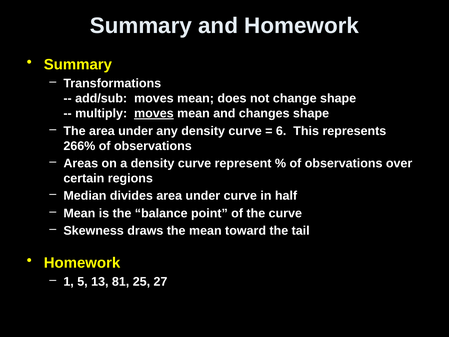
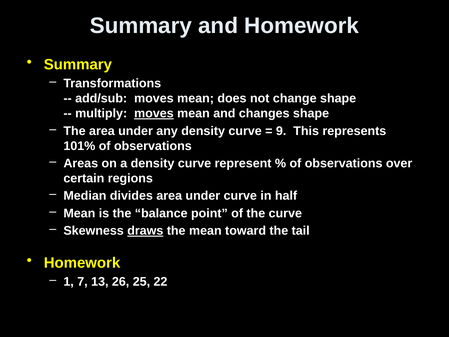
6: 6 -> 9 (281, 131)
266%: 266% -> 101% (79, 146)
draws underline: none -> present (145, 231)
5: 5 -> 7 (82, 281)
81: 81 -> 26 (121, 281)
27: 27 -> 22 (160, 281)
